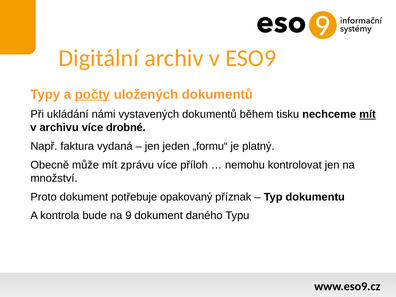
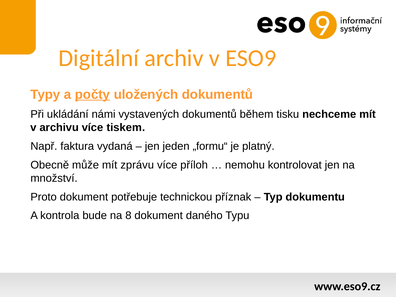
mít underline: present -> none (368, 114)
drobné: drobné -> tiskem (126, 128)
opakovaný: opakovaný -> technickou (186, 197)
9: 9 -> 8 (128, 216)
